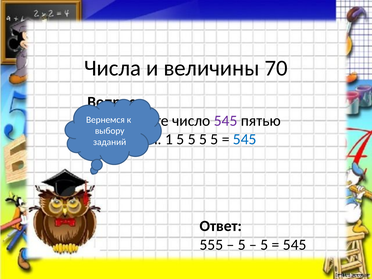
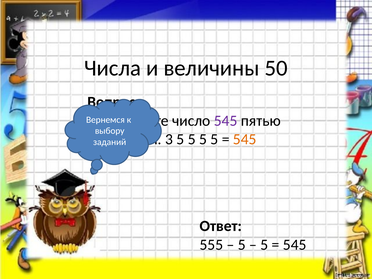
70: 70 -> 50 (276, 68)
1: 1 -> 3 (169, 139)
545 colour: blue -> orange (245, 139)
